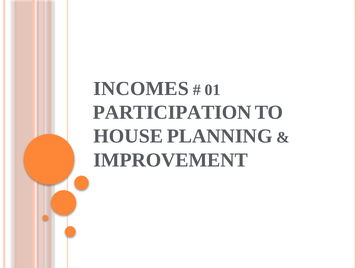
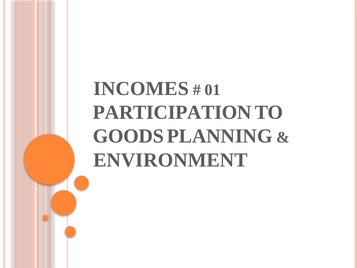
HOUSE: HOUSE -> GOODS (128, 136)
IMPROVEMENT: IMPROVEMENT -> ENVIRONMENT (170, 160)
